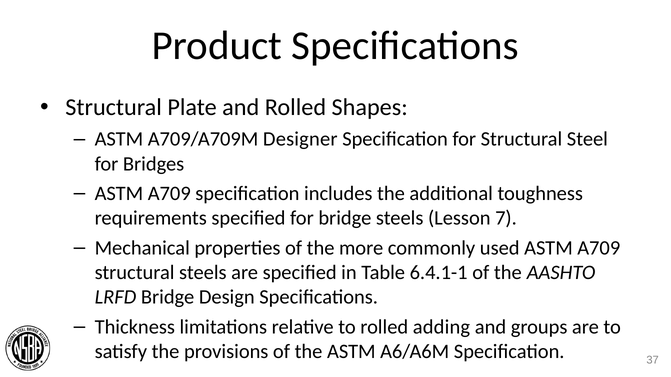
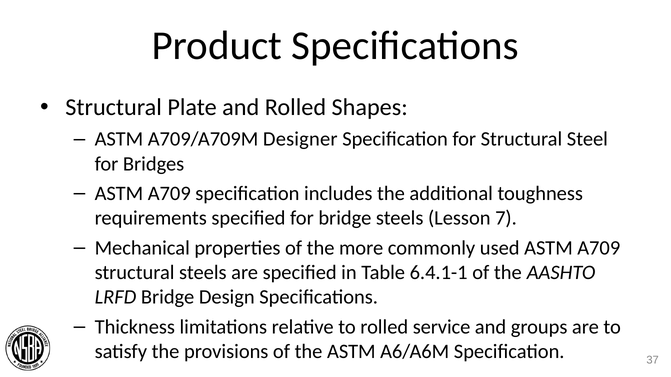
adding: adding -> service (442, 327)
